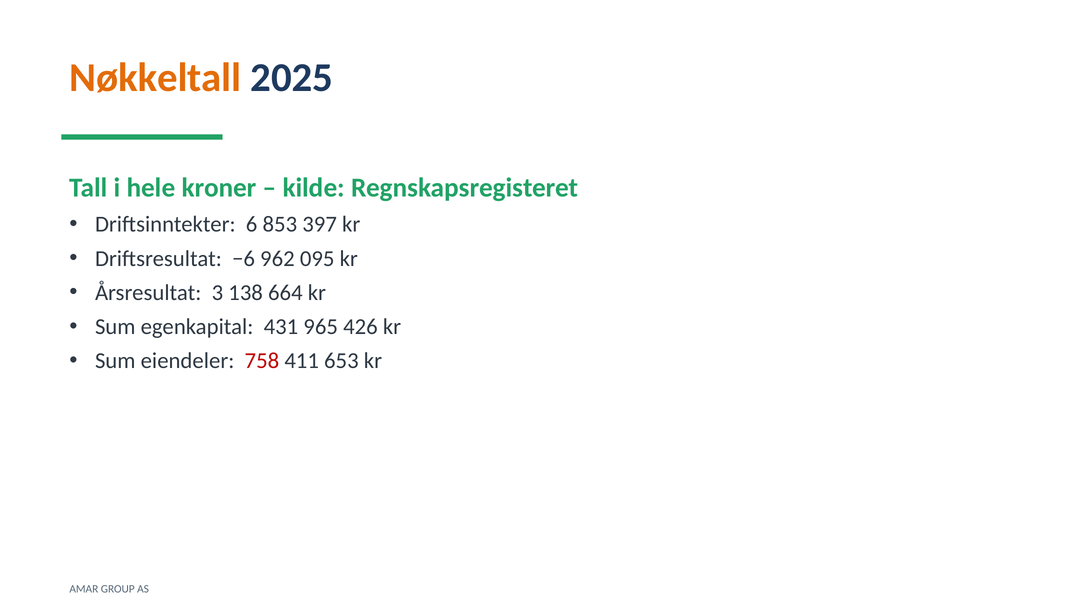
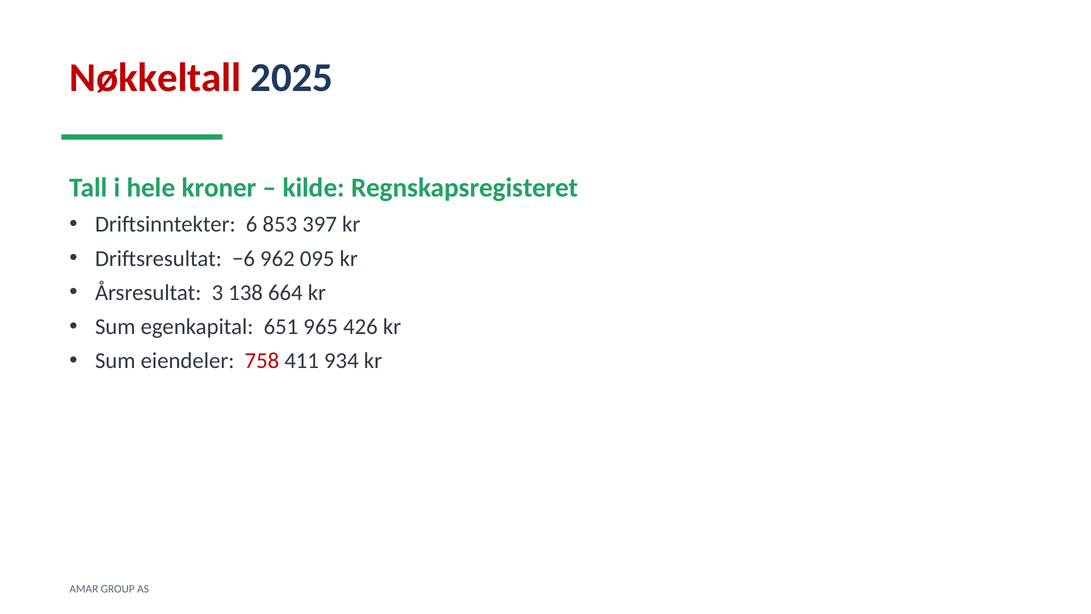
Nøkkeltall colour: orange -> red (155, 78)
431: 431 -> 651 (281, 327)
653: 653 -> 934 (341, 361)
